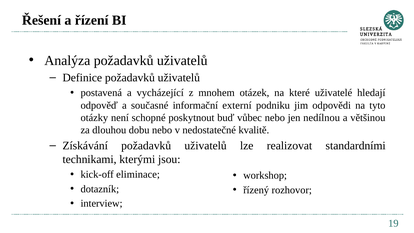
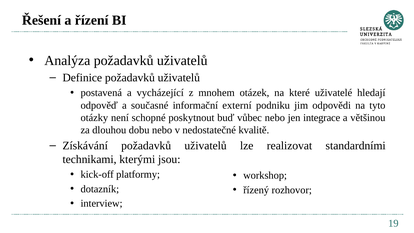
nedílnou: nedílnou -> integrace (322, 118)
eliminace: eliminace -> platformy (138, 174)
